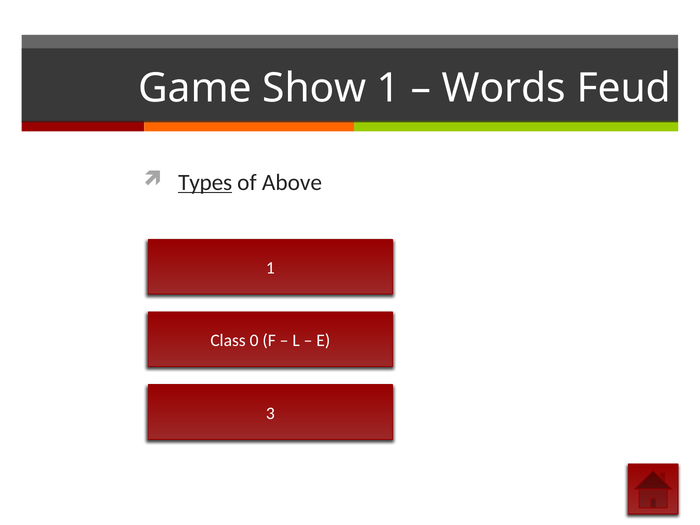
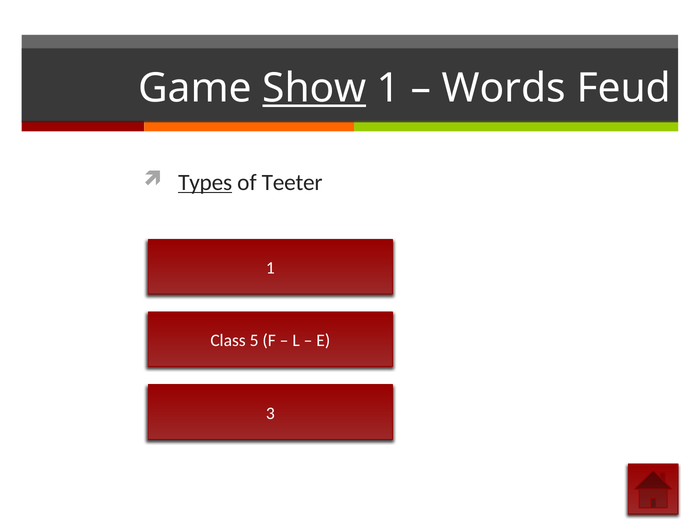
Show underline: none -> present (314, 88)
Above: Above -> Teeter (292, 182)
0: 0 -> 5 (254, 340)
